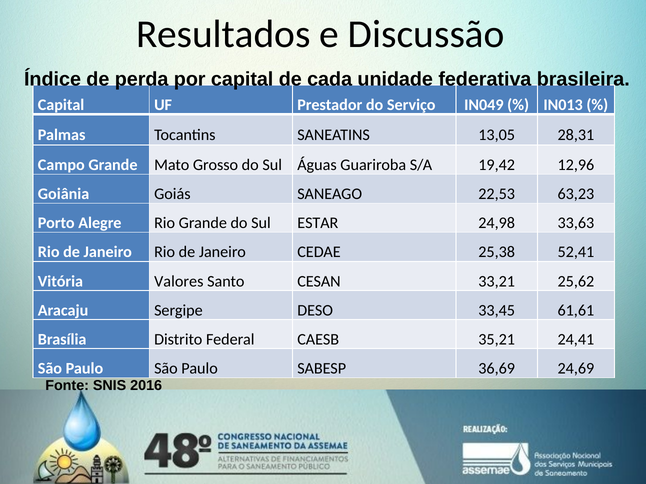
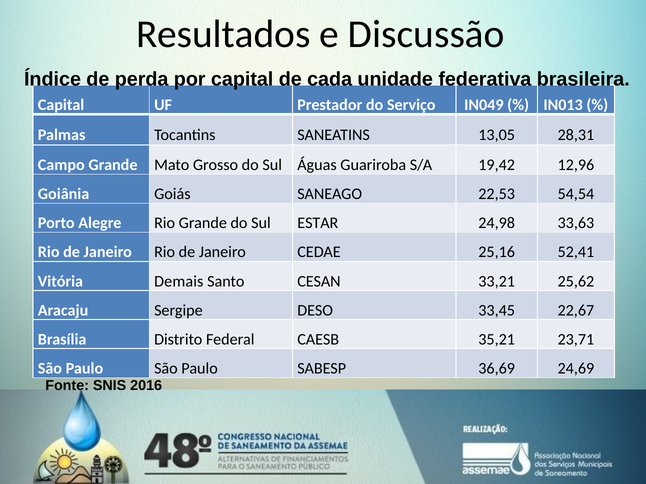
63,23: 63,23 -> 54,54 (576, 194)
25,38: 25,38 -> 25,16 (497, 252)
Valores: Valores -> Demais (179, 282)
61,61: 61,61 -> 22,67 (576, 311)
24,41: 24,41 -> 23,71 (576, 340)
